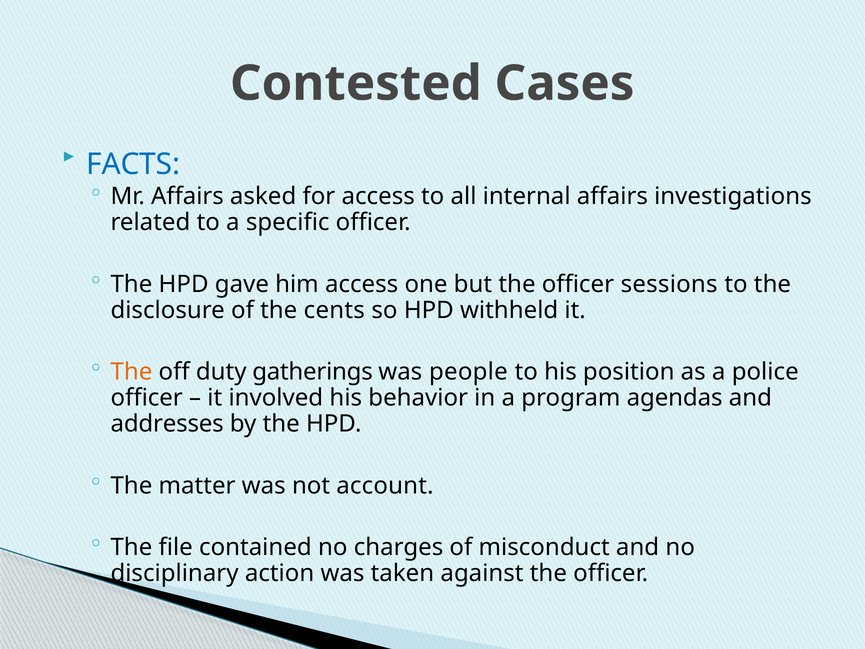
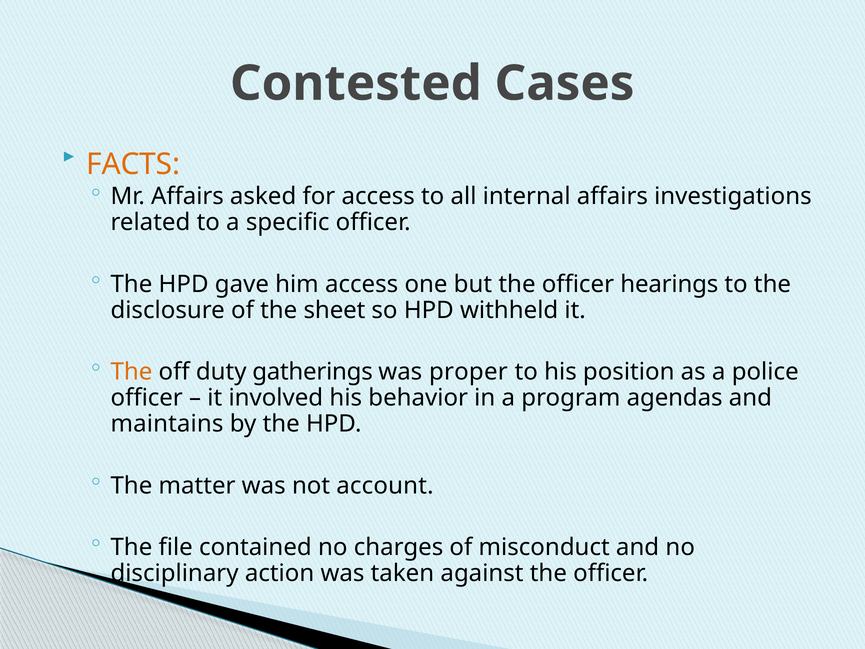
FACTS colour: blue -> orange (133, 165)
sessions: sessions -> hearings (669, 284)
cents: cents -> sheet (334, 310)
people: people -> proper (468, 372)
addresses: addresses -> maintains (167, 424)
